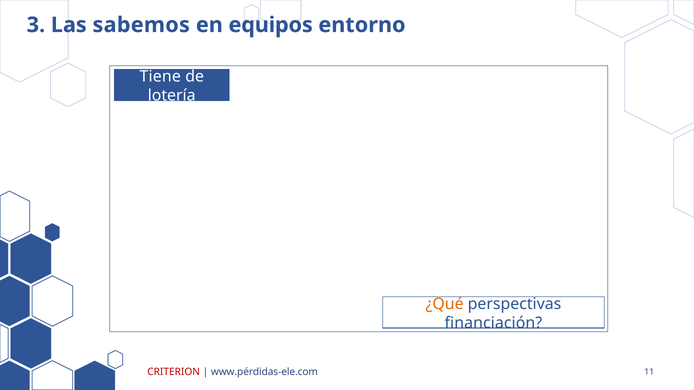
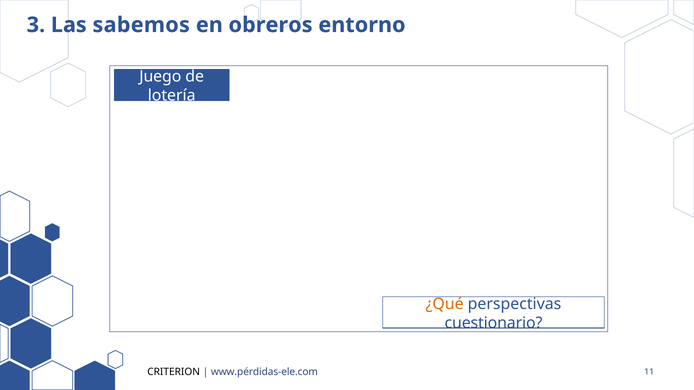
equipos: equipos -> obreros (271, 25)
Tiene: Tiene -> Juego (160, 77)
financiación: financiación -> cuestionario (494, 323)
CRITERION colour: red -> black (174, 372)
